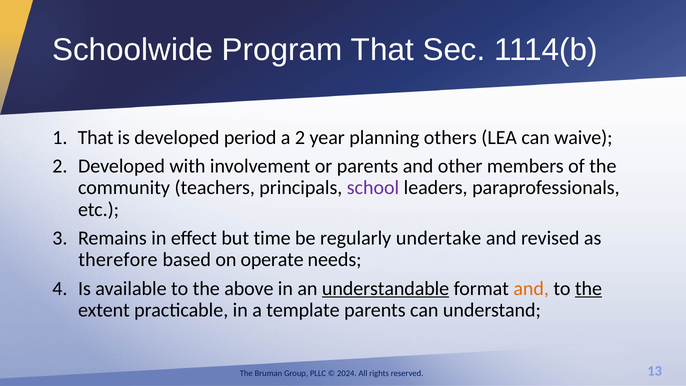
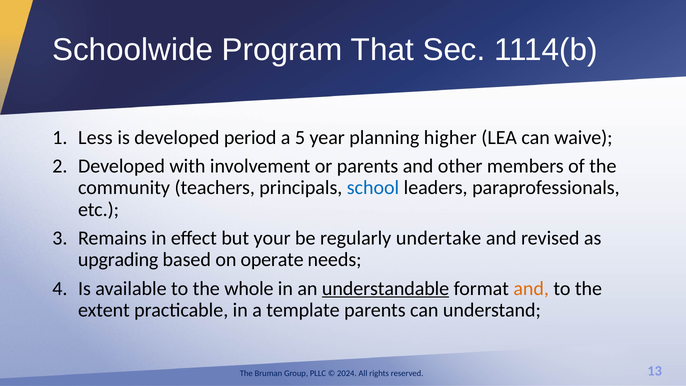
1 That: That -> Less (95, 138)
a 2: 2 -> 5 (300, 138)
others: others -> higher (450, 138)
school colour: purple -> blue (373, 188)
time: time -> your (272, 238)
therefore: therefore -> upgrading (118, 260)
above: above -> whole (249, 288)
the underline: present -> none (588, 288)
